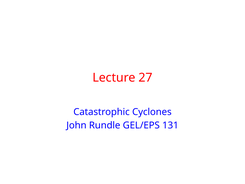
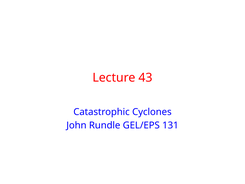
27: 27 -> 43 (146, 78)
